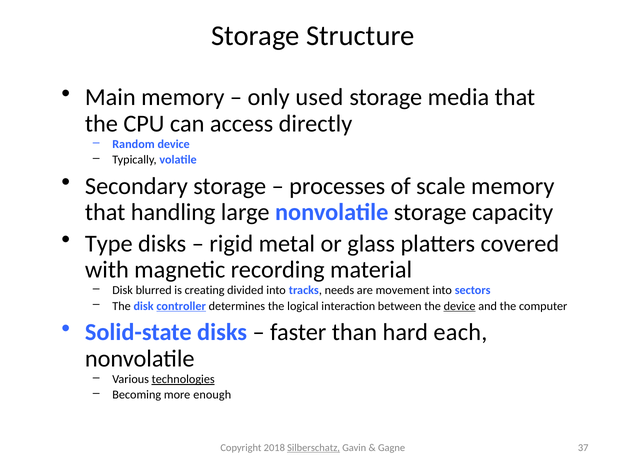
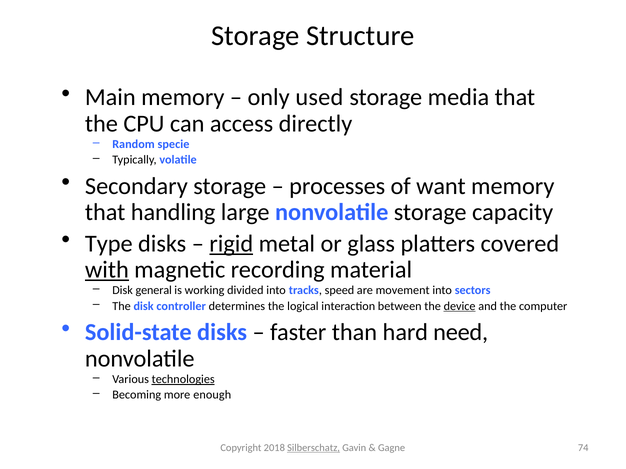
Random device: device -> specie (173, 144)
scale: scale -> want (441, 186)
rigid underline: none -> present (231, 244)
with underline: none -> present (107, 270)
blurred: blurred -> general (154, 291)
creating: creating -> working (205, 291)
needs: needs -> speed (339, 291)
controller underline: present -> none (181, 306)
each: each -> need (461, 333)
37: 37 -> 74 (583, 448)
